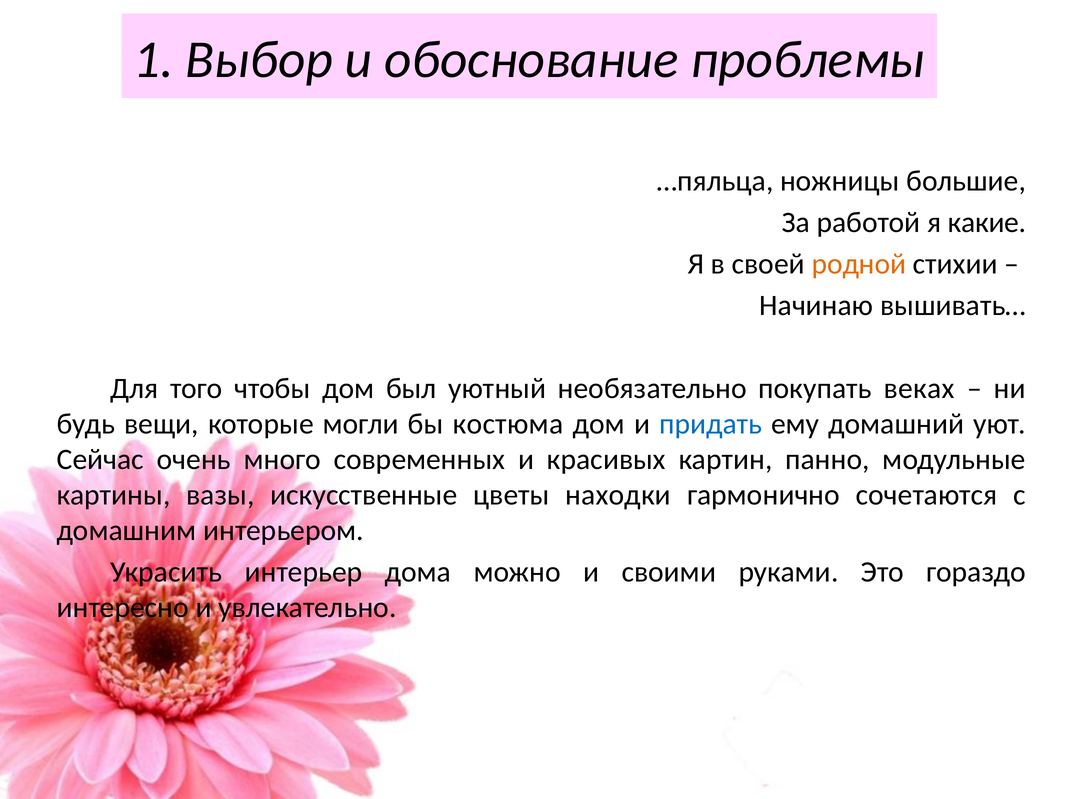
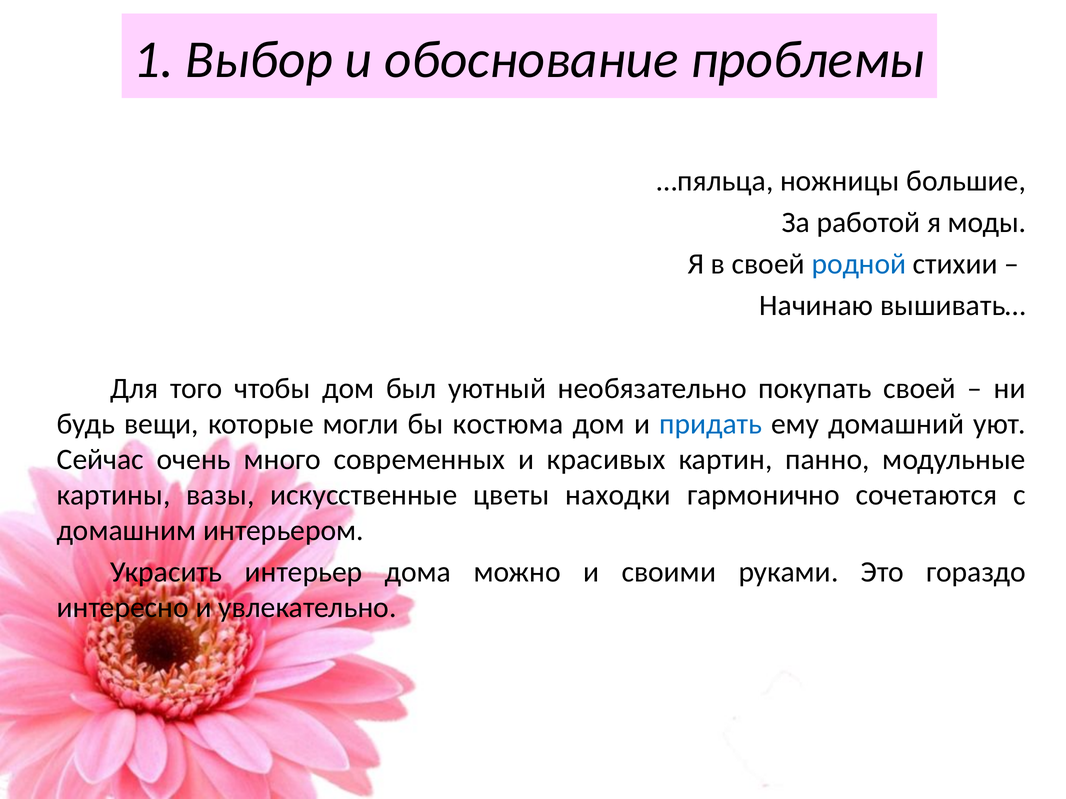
какие: какие -> моды (987, 223)
родной colour: orange -> blue (859, 264)
покупать веках: веках -> своей (919, 389)
